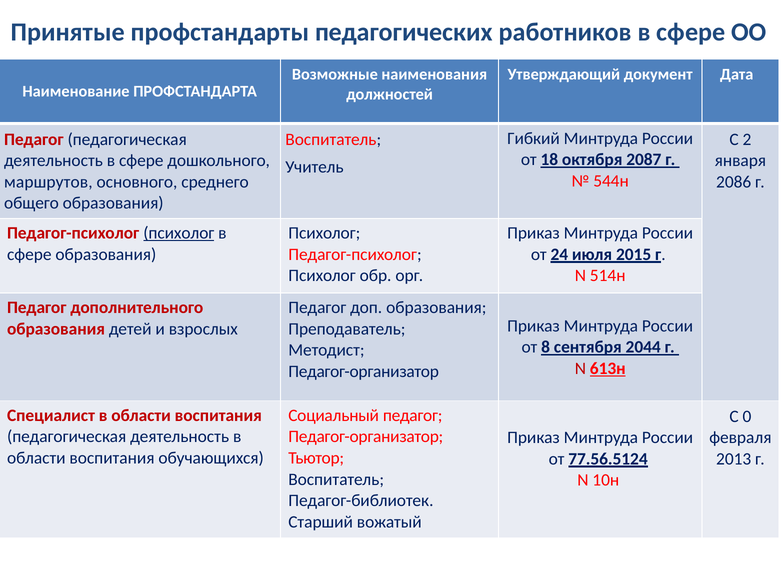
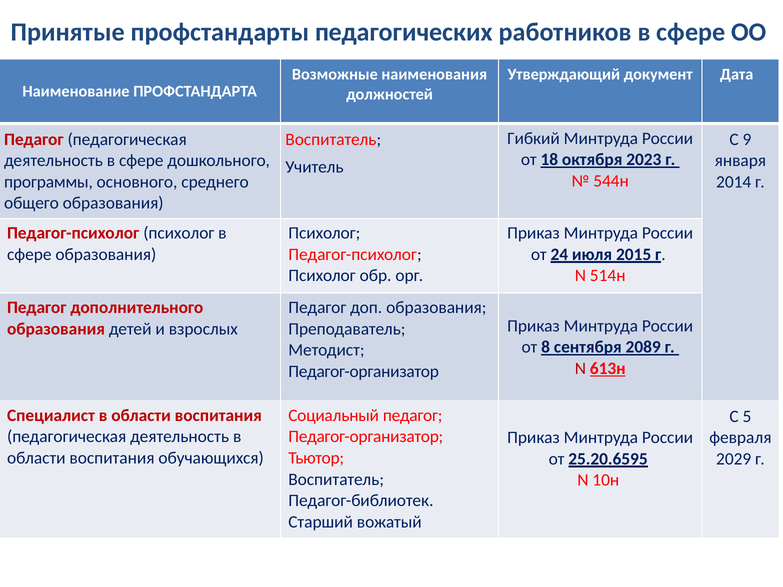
2: 2 -> 9 (747, 139)
2087: 2087 -> 2023 (644, 160)
маршрутов: маршрутов -> программы (48, 182)
2086: 2086 -> 2014 (734, 182)
психолог underline: present -> none (179, 233)
2044: 2044 -> 2089 (643, 347)
0: 0 -> 5 (747, 417)
77.56.5124: 77.56.5124 -> 25.20.6595 (608, 459)
2013: 2013 -> 2029 (734, 459)
